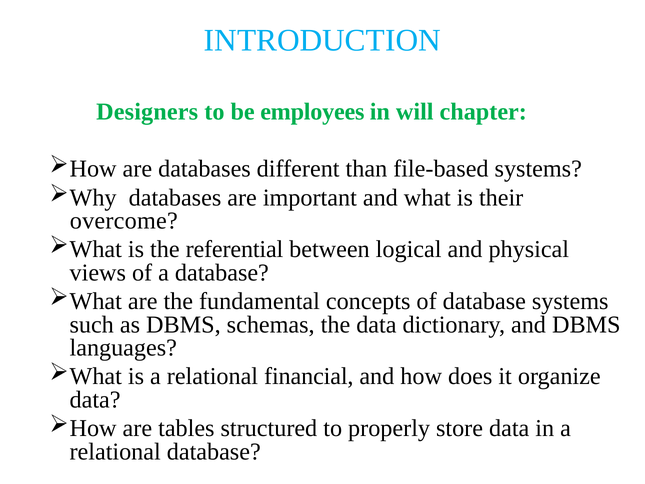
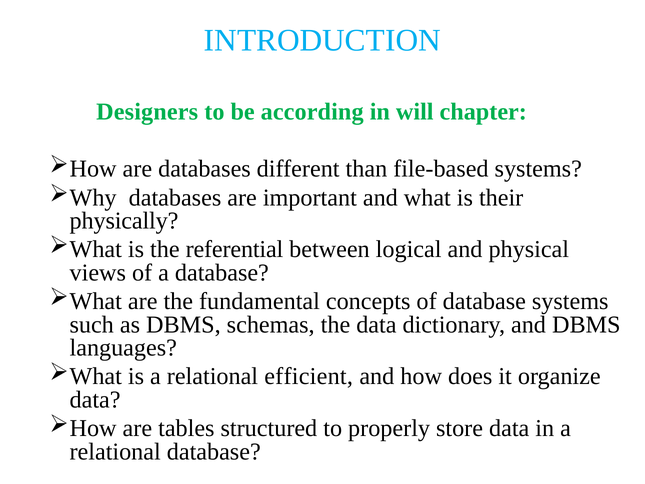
employees: employees -> according (312, 112)
overcome: overcome -> physically (124, 221)
financial: financial -> efficient (309, 376)
